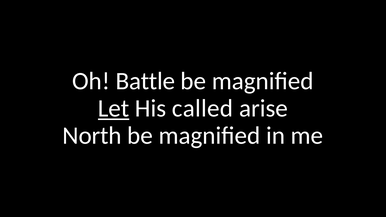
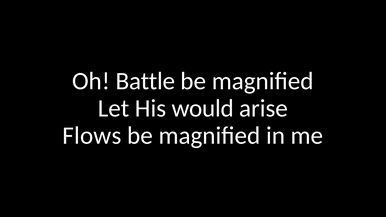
Let underline: present -> none (114, 108)
called: called -> would (203, 108)
North: North -> Flows (92, 136)
